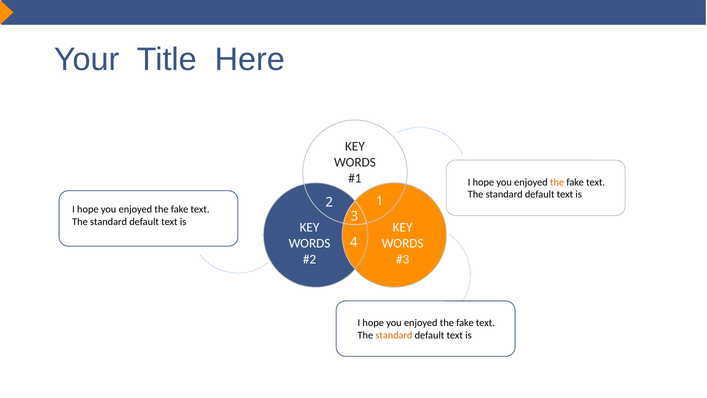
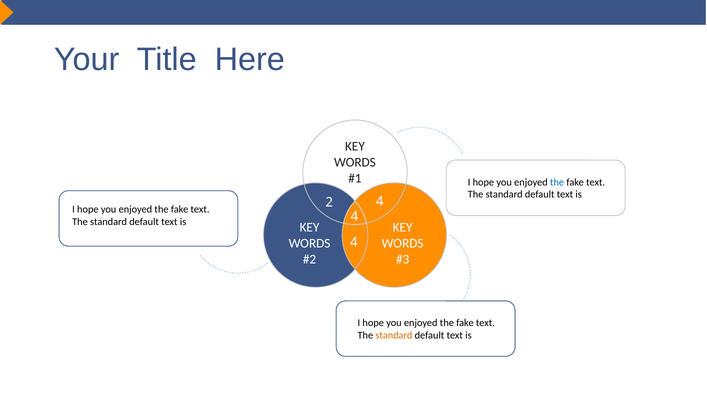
the colour: orange -> blue (557, 182)
2 1: 1 -> 4 (380, 201)
is 3: 3 -> 4 (355, 216)
